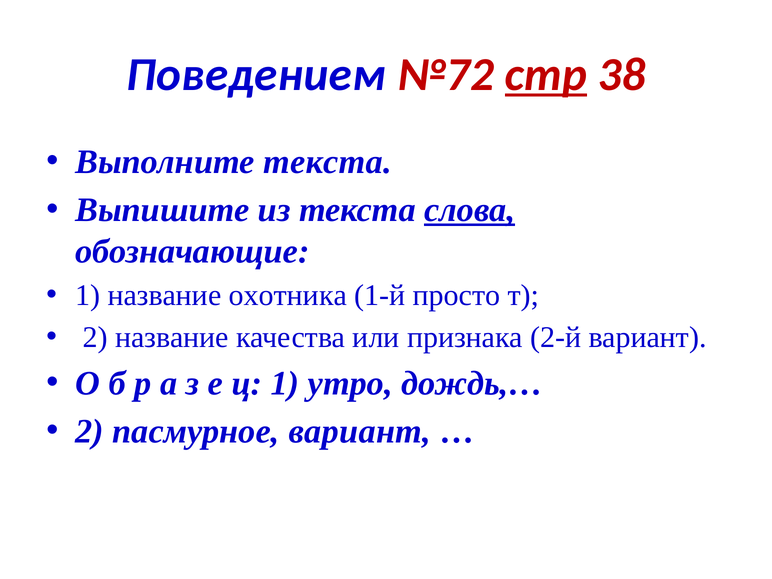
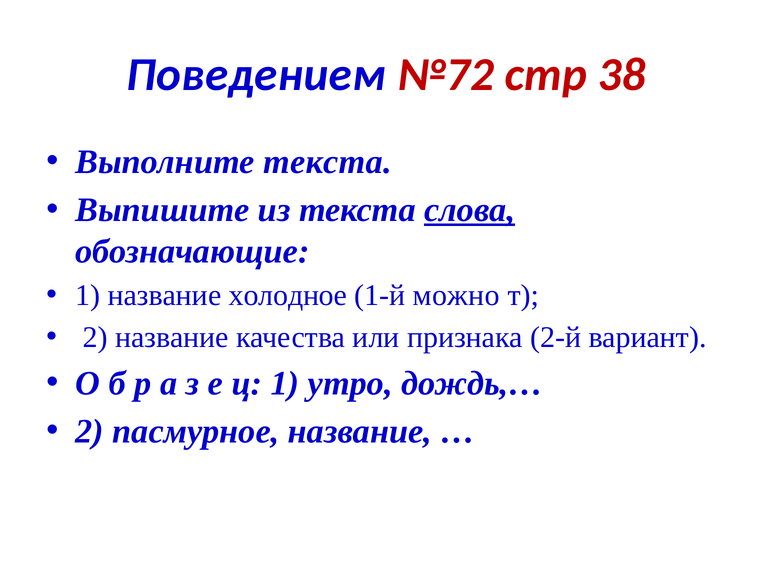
стр underline: present -> none (546, 75)
охотника: охотника -> холодное (288, 296)
просто: просто -> можно (456, 296)
пасмурное вариант: вариант -> название (360, 431)
